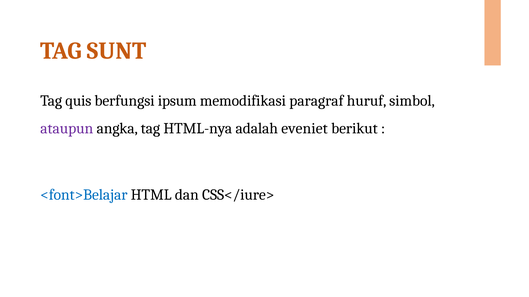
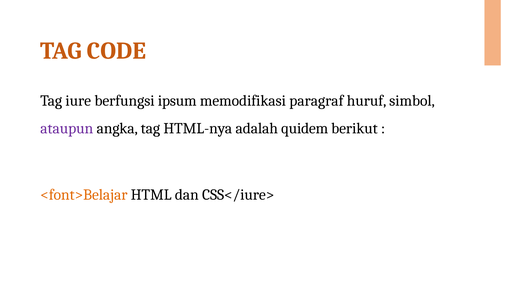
SUNT: SUNT -> CODE (117, 51)
quis: quis -> iure (78, 101)
eveniet: eveniet -> quidem (305, 129)
<font>Belajar colour: blue -> orange (84, 195)
